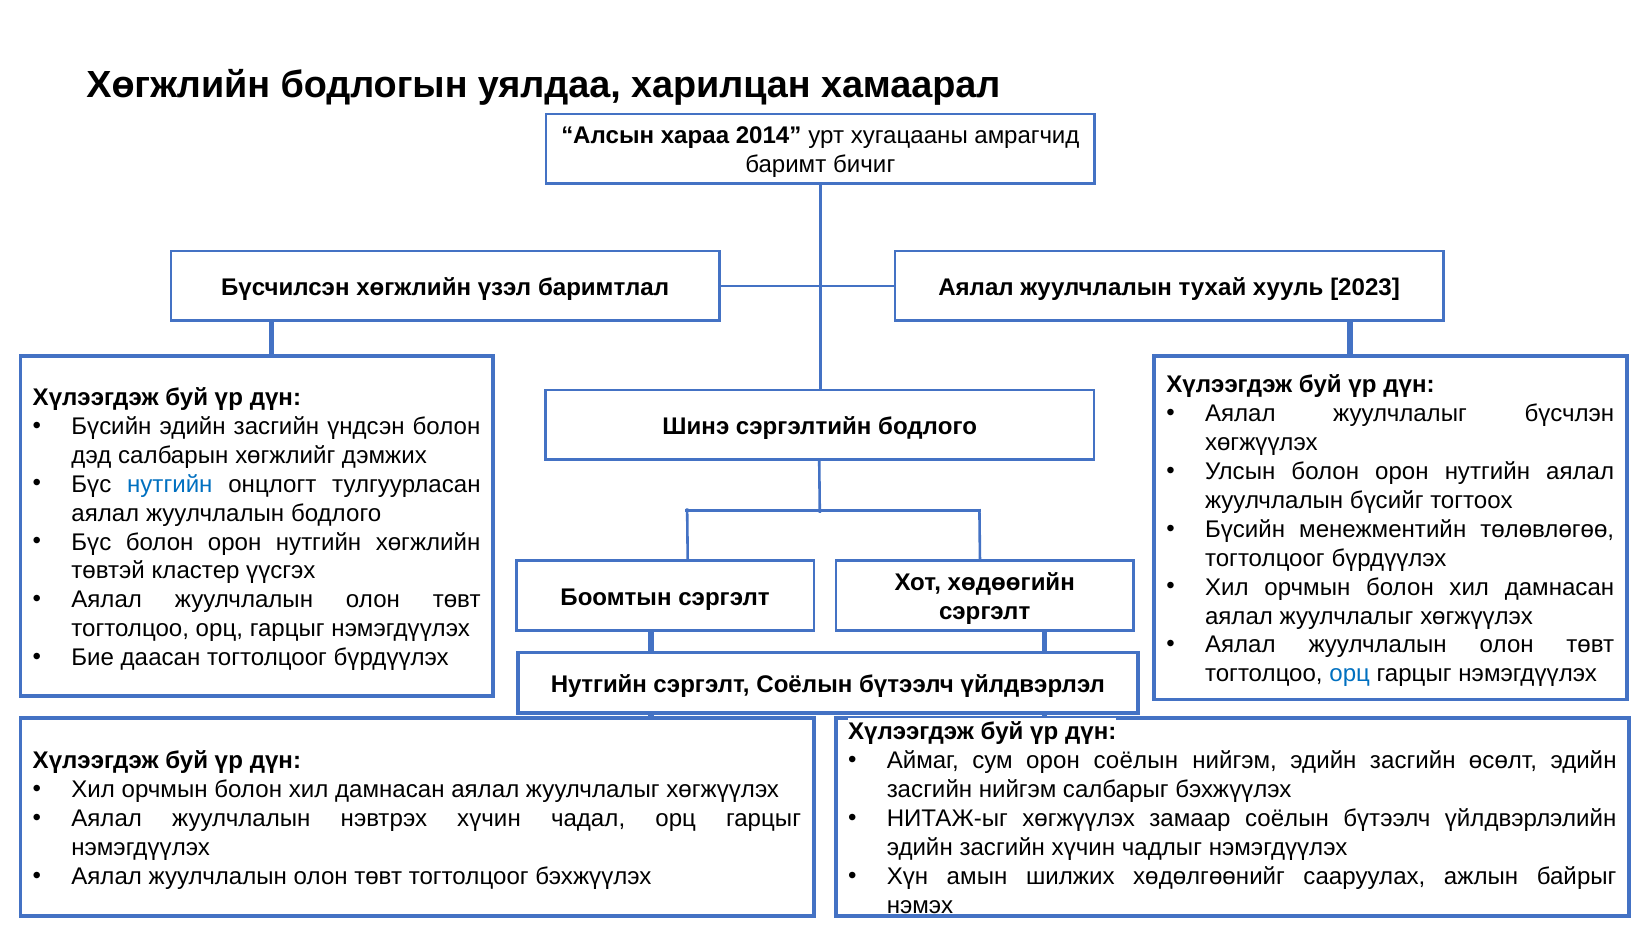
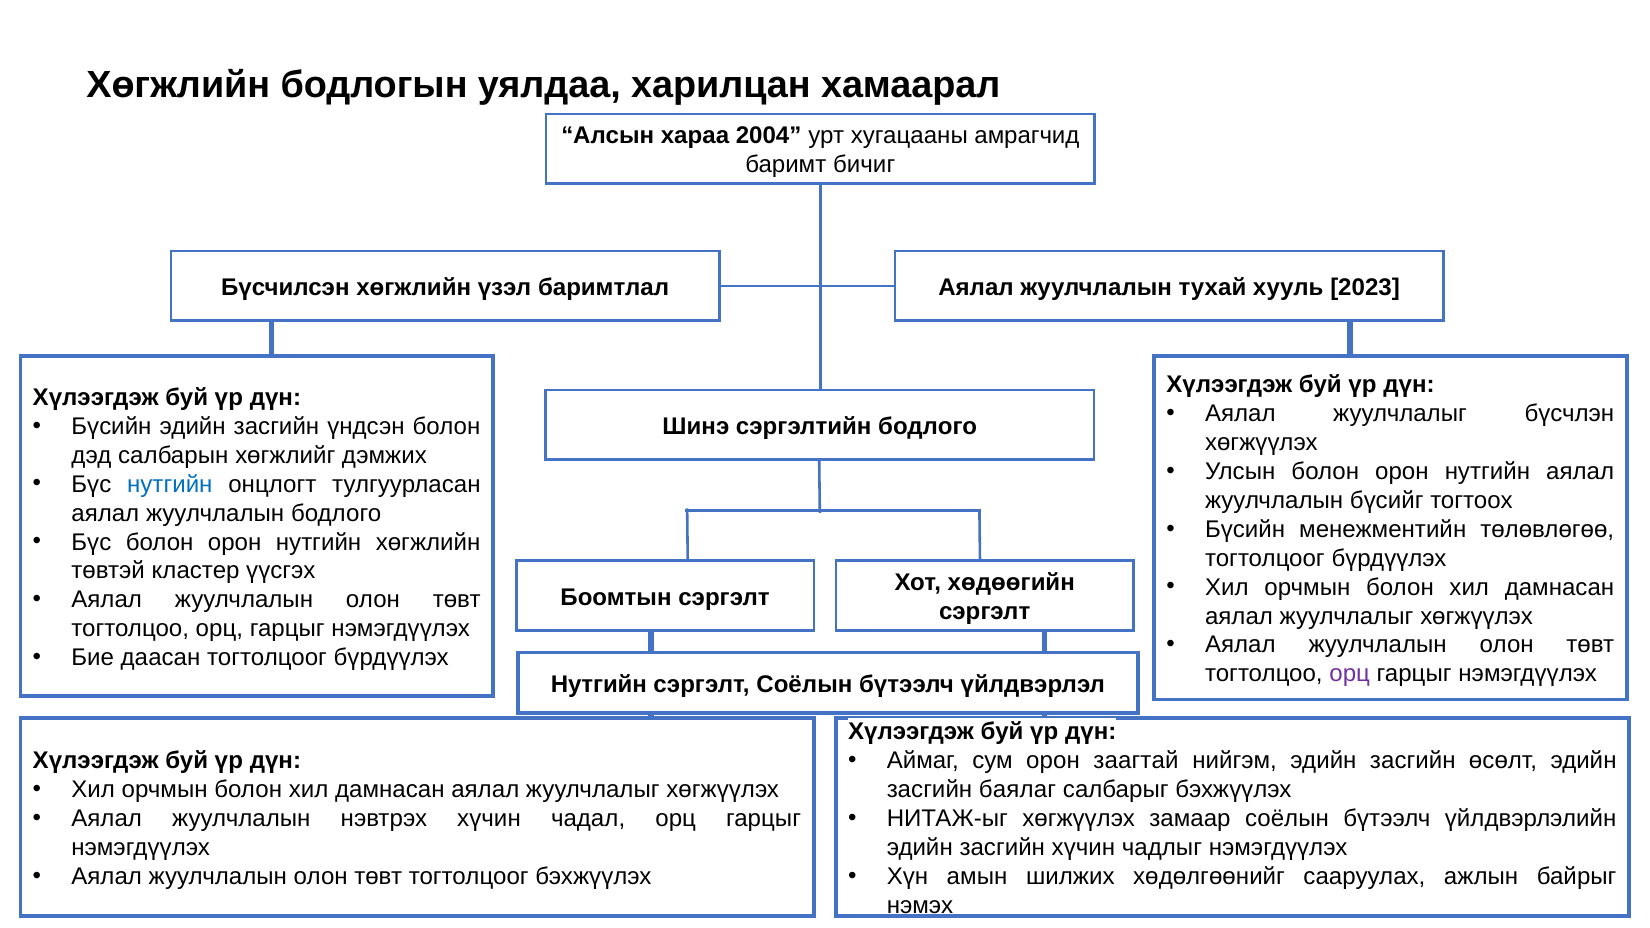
2014: 2014 -> 2004 (769, 136)
орц colour: blue -> purple (1350, 674)
орон соёлын: соёлын -> заагтай (1136, 761)
засгийн нийгэм: нийгэм -> баялаг (1017, 790)
